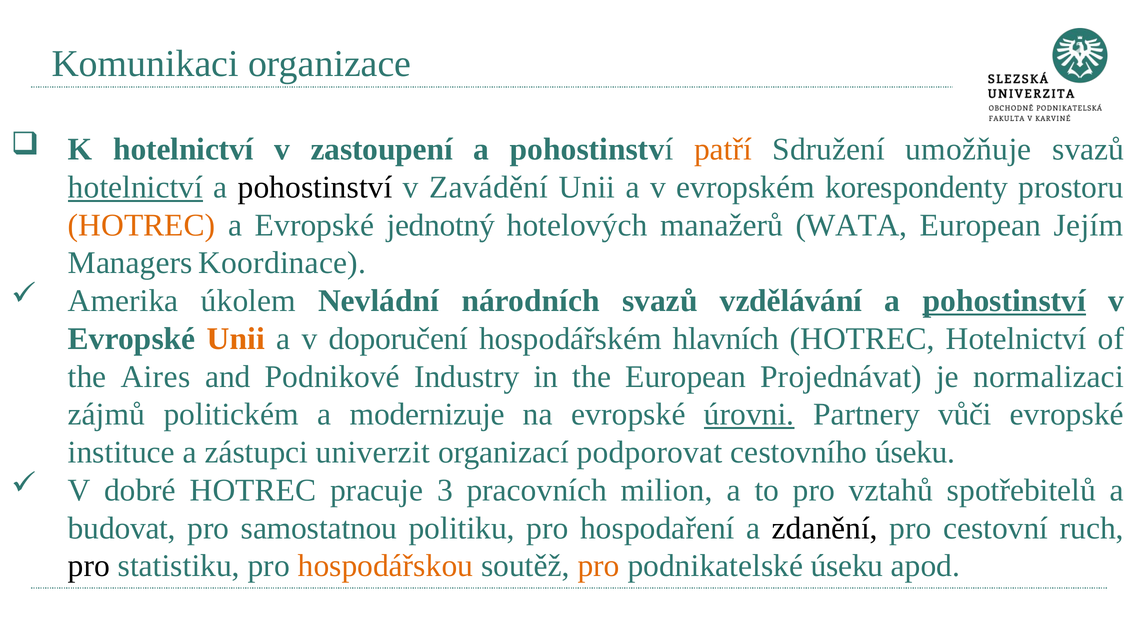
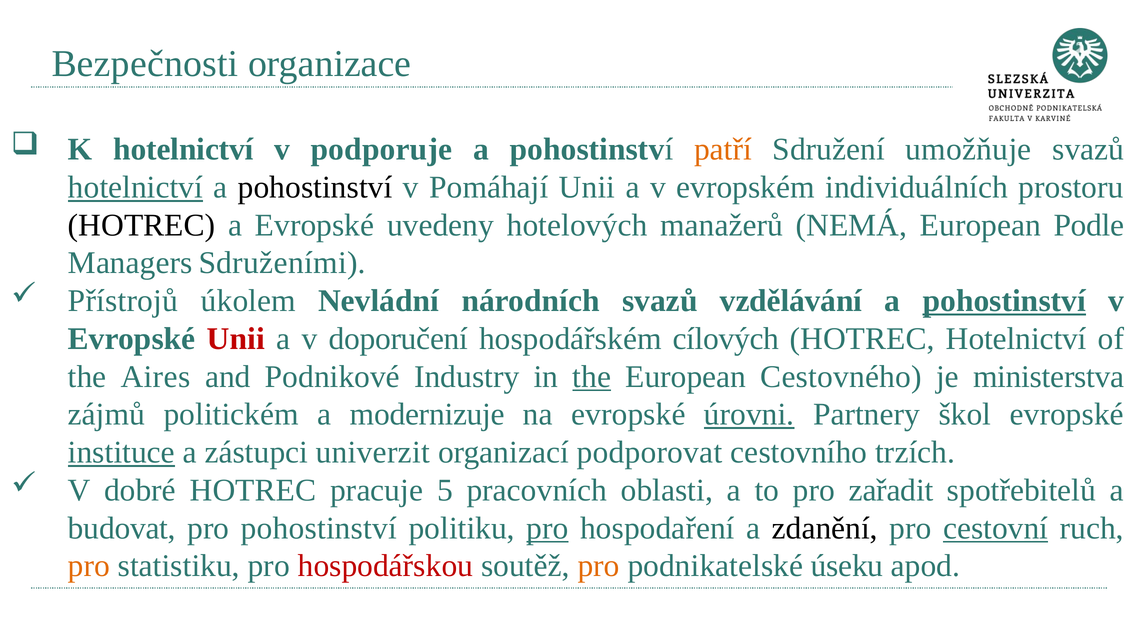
Komunikaci: Komunikaci -> Bezpečnosti (145, 64)
zastoupení: zastoupení -> podporuje (382, 149)
Zavádění: Zavádění -> Pomáhají (489, 187)
korespondenty: korespondenty -> individuálních (917, 187)
HOTREC colour: orange -> black (142, 225)
jednotný: jednotný -> uvedeny (441, 225)
WATA: WATA -> NEMÁ (851, 225)
Jejím: Jejím -> Podle (1089, 225)
Koordinace: Koordinace -> Sdruženími (282, 263)
Amerika: Amerika -> Přístrojů (123, 301)
Unii colour: orange -> red (236, 339)
hlavních: hlavních -> cílových (726, 339)
the underline: none -> present (592, 377)
Projednávat: Projednávat -> Cestovného (841, 377)
normalizaci: normalizaci -> ministerstva (1049, 377)
vůči: vůči -> škol (965, 415)
instituce underline: none -> present (121, 452)
cestovního úseku: úseku -> trzích (915, 452)
3: 3 -> 5 (445, 490)
milion: milion -> oblasti (667, 490)
vztahů: vztahů -> zařadit (891, 490)
pro samostatnou: samostatnou -> pohostinství (319, 528)
pro underline: none -> present (548, 528)
cestovní underline: none -> present (996, 528)
pro colour: black -> orange (89, 566)
hospodářskou colour: orange -> red (385, 566)
